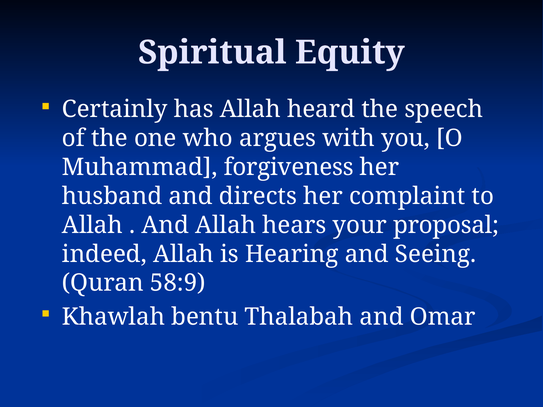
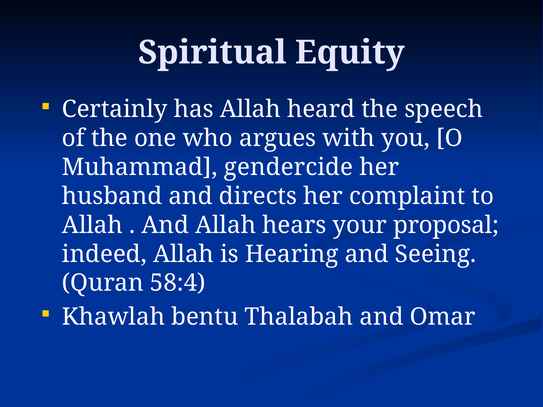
forgiveness: forgiveness -> gendercide (289, 167)
58:9: 58:9 -> 58:4 (178, 283)
